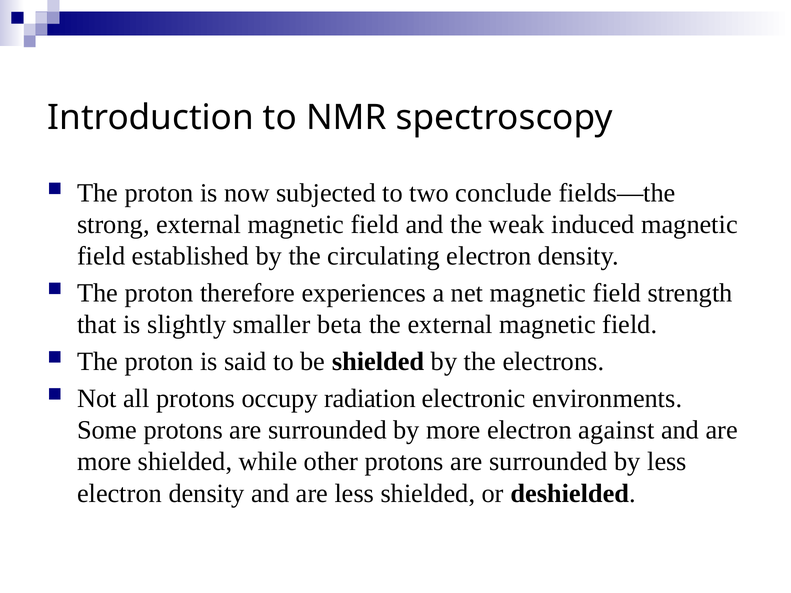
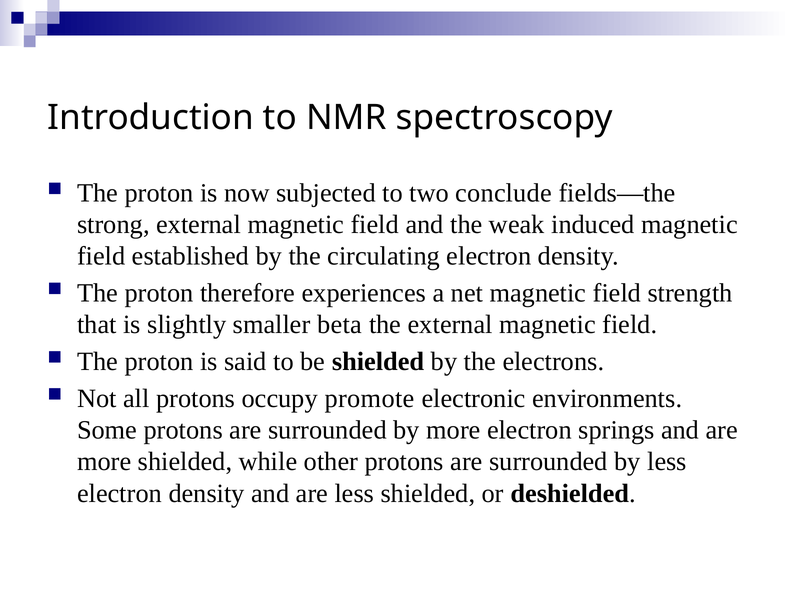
radiation: radiation -> promote (370, 399)
against: against -> springs (616, 430)
